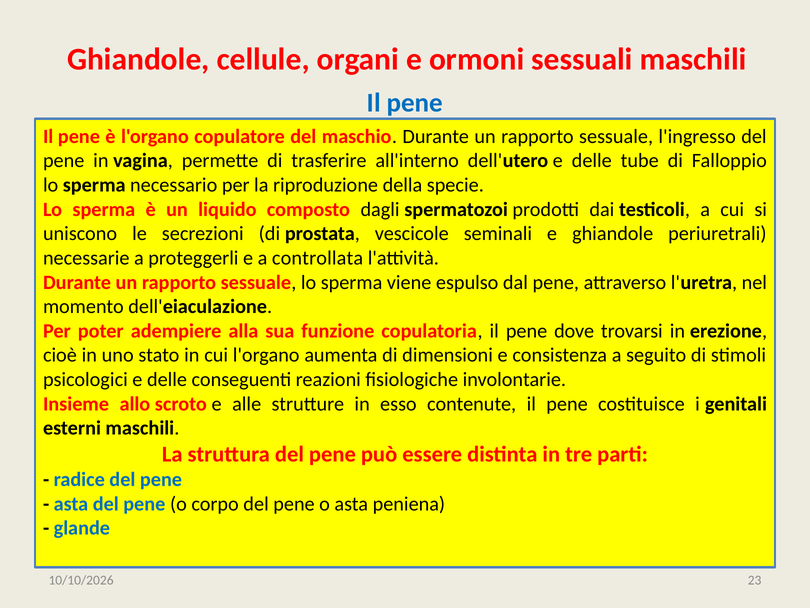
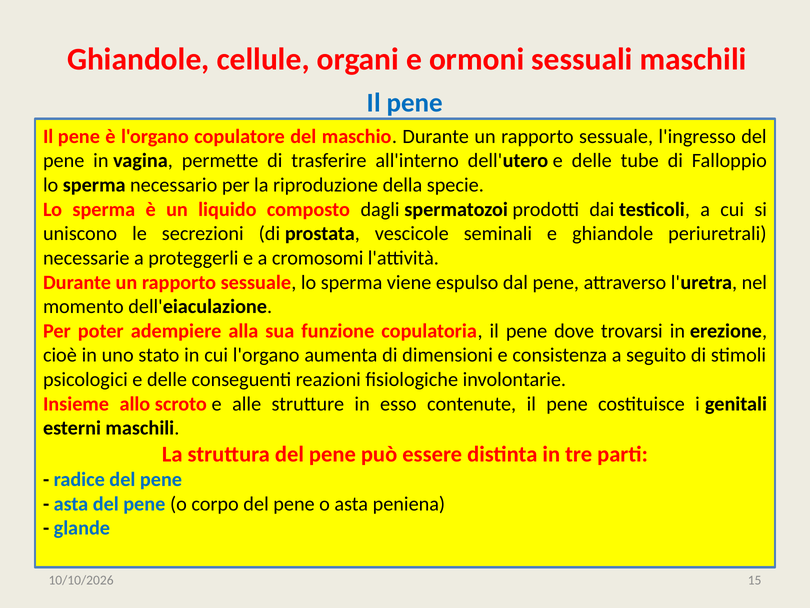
controllata: controllata -> cromosomi (318, 258)
23: 23 -> 15 (755, 580)
